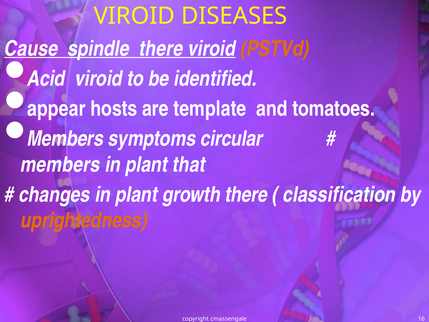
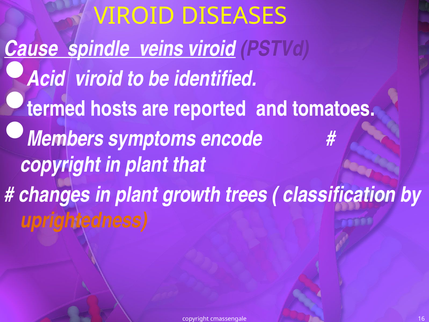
spindle there: there -> veins (161, 49)
PSTVd colour: orange -> purple (275, 49)
appear: appear -> termed (56, 109)
template: template -> reported (210, 109)
circular: circular -> encode (231, 139)
members: members -> copyright (60, 165)
growth there: there -> trees (246, 195)
